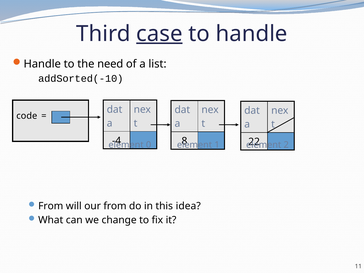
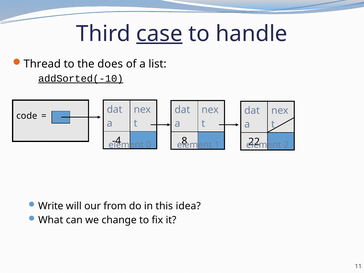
Handle: Handle -> Thread (42, 64)
need: need -> does (110, 64)
addSorted(-10 underline: none -> present (81, 79)
From: From -> Write (51, 206)
